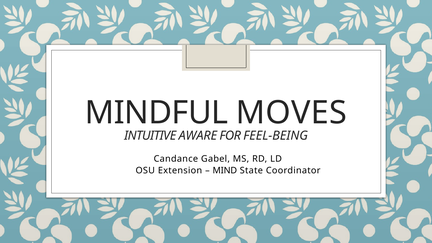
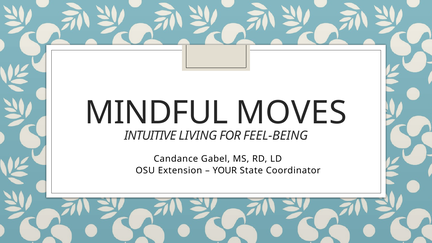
AWARE: AWARE -> LIVING (198, 136)
MIND: MIND -> YOUR (225, 170)
